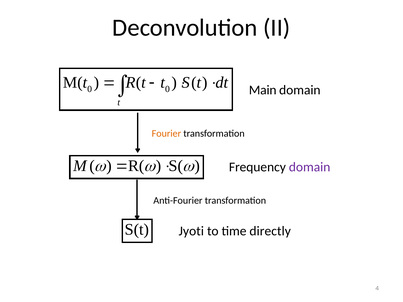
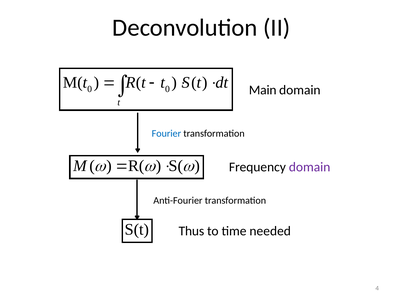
Fourier colour: orange -> blue (166, 134)
Jyoti: Jyoti -> Thus (191, 231)
directly: directly -> needed (270, 231)
